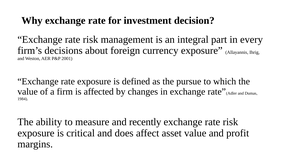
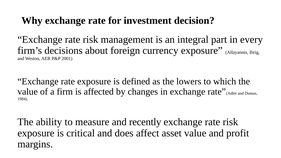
pursue: pursue -> lowers (189, 82)
